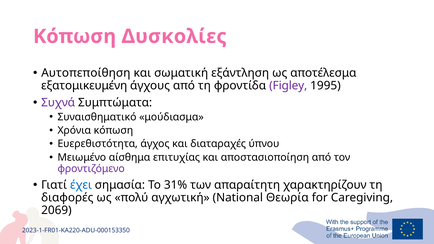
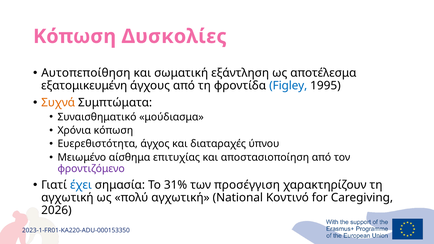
Figley colour: purple -> blue (288, 86)
Συχνά colour: purple -> orange (58, 103)
απαραίτητη: απαραίτητη -> προσέγγιση (247, 185)
διαφορές: διαφορές -> αγχωτική (67, 198)
Θεωρία: Θεωρία -> Κοντινό (287, 198)
2069: 2069 -> 2026 (56, 211)
